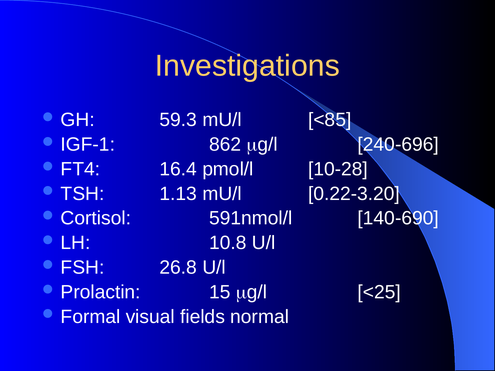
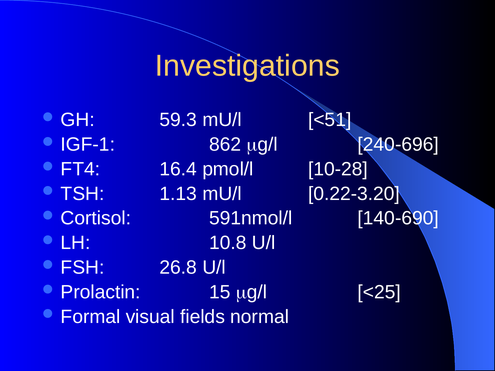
<85: <85 -> <51 (330, 120)
